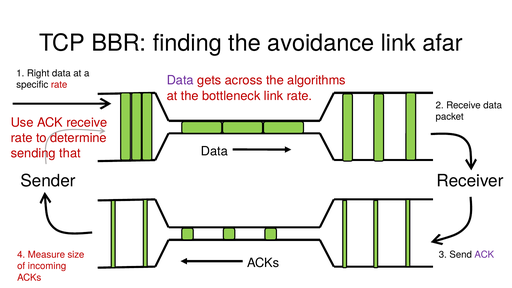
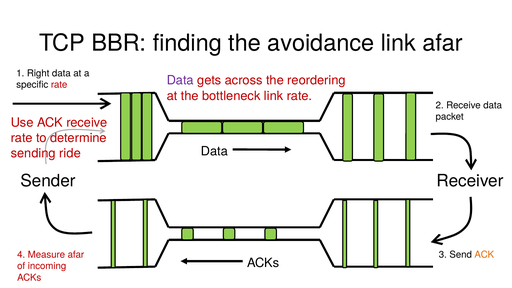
algorithms: algorithms -> reordering (316, 80)
that: that -> ride (70, 153)
Measure size: size -> afar (76, 255)
ACK colour: purple -> orange (484, 255)
